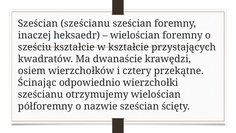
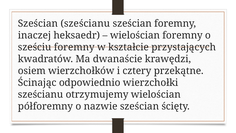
sześciu kształcie: kształcie -> foremny (74, 47)
